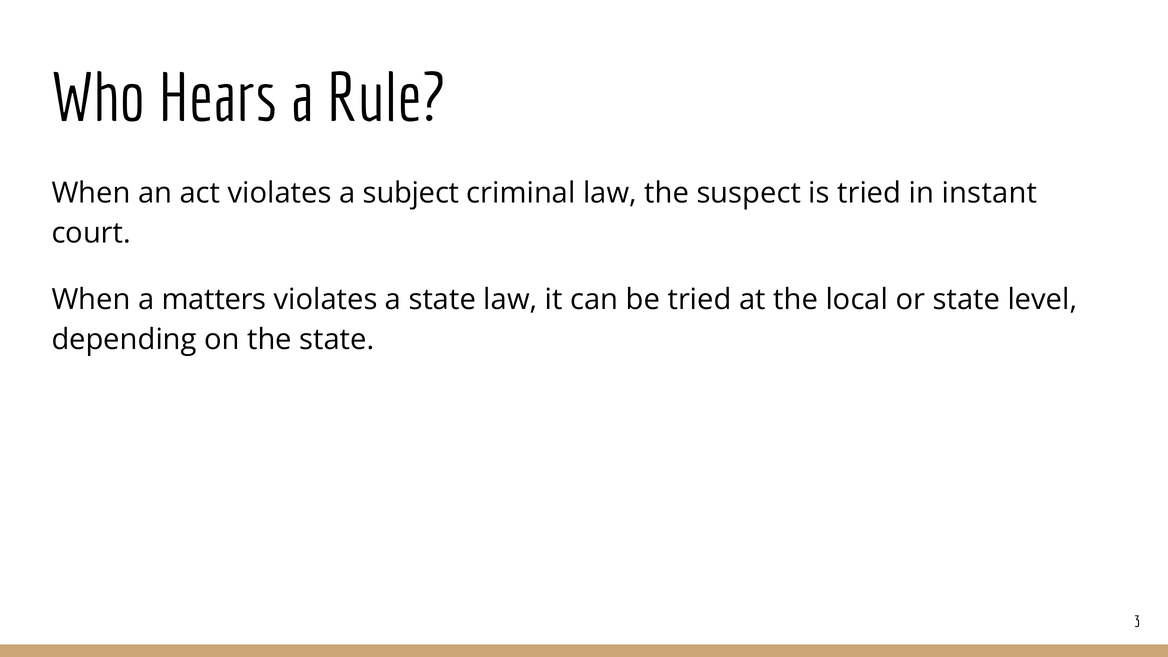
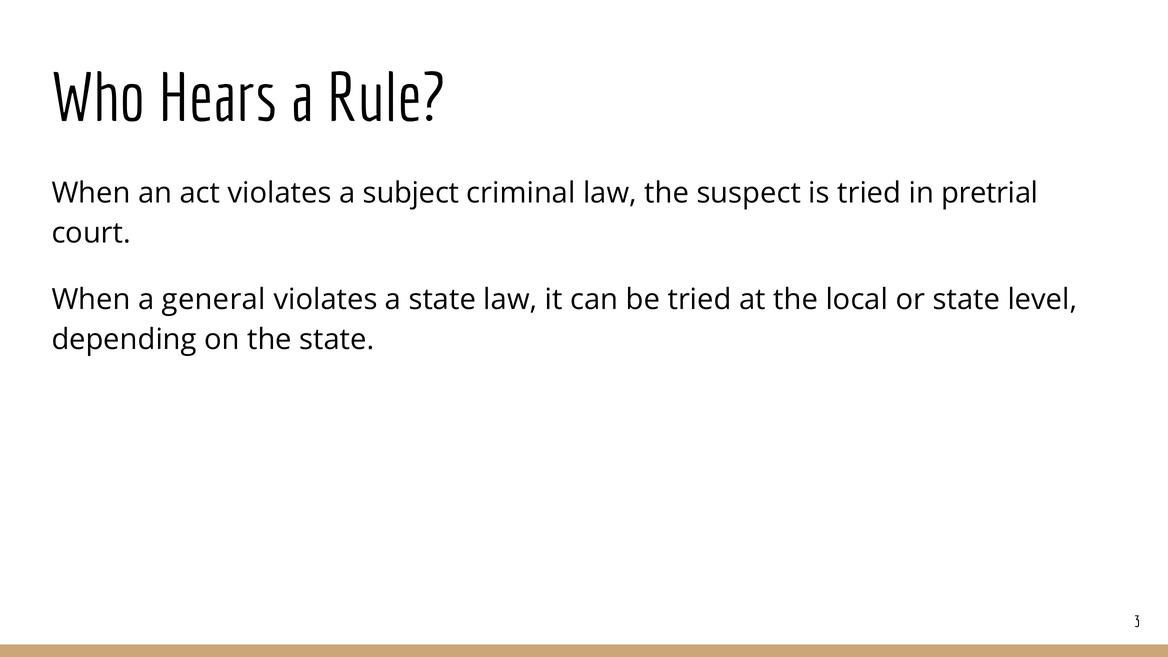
instant: instant -> pretrial (990, 193)
matters: matters -> general (214, 299)
